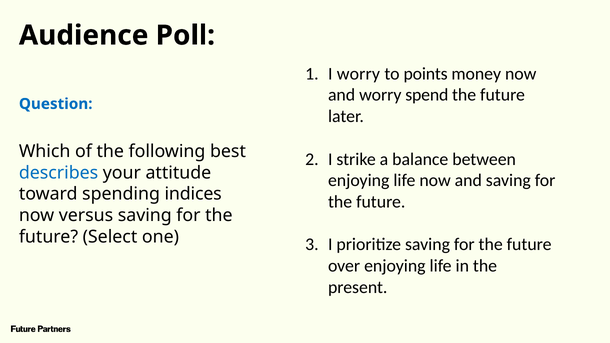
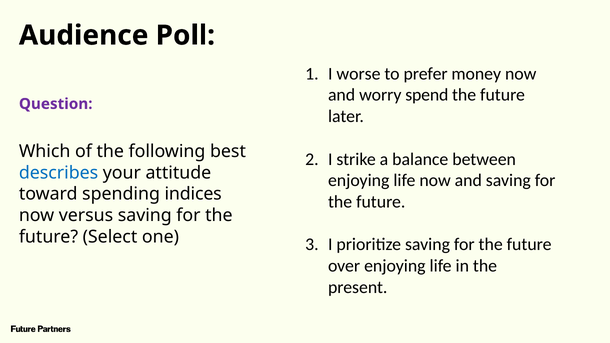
I worry: worry -> worse (358, 74)
points: points -> prefer (426, 74)
Question colour: blue -> purple (56, 104)
